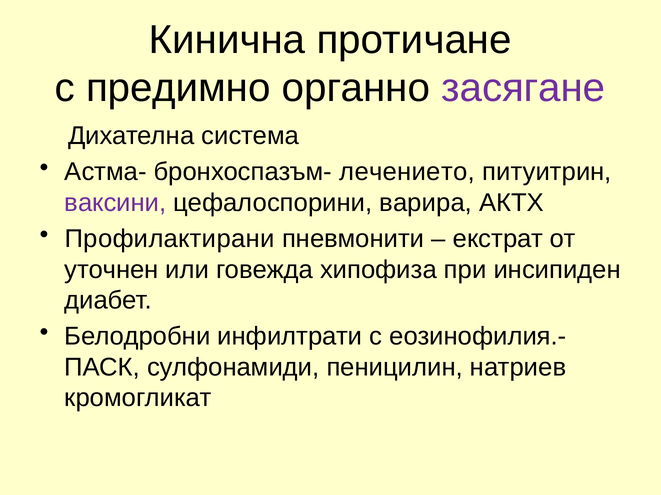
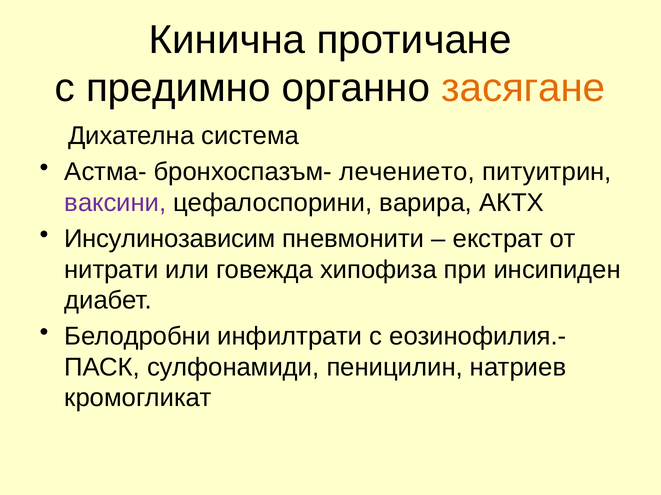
засягане colour: purple -> orange (523, 88)
Профилактирани: Профилактирани -> Инсулинозависим (170, 239)
уточнен: уточнен -> нитрати (111, 270)
